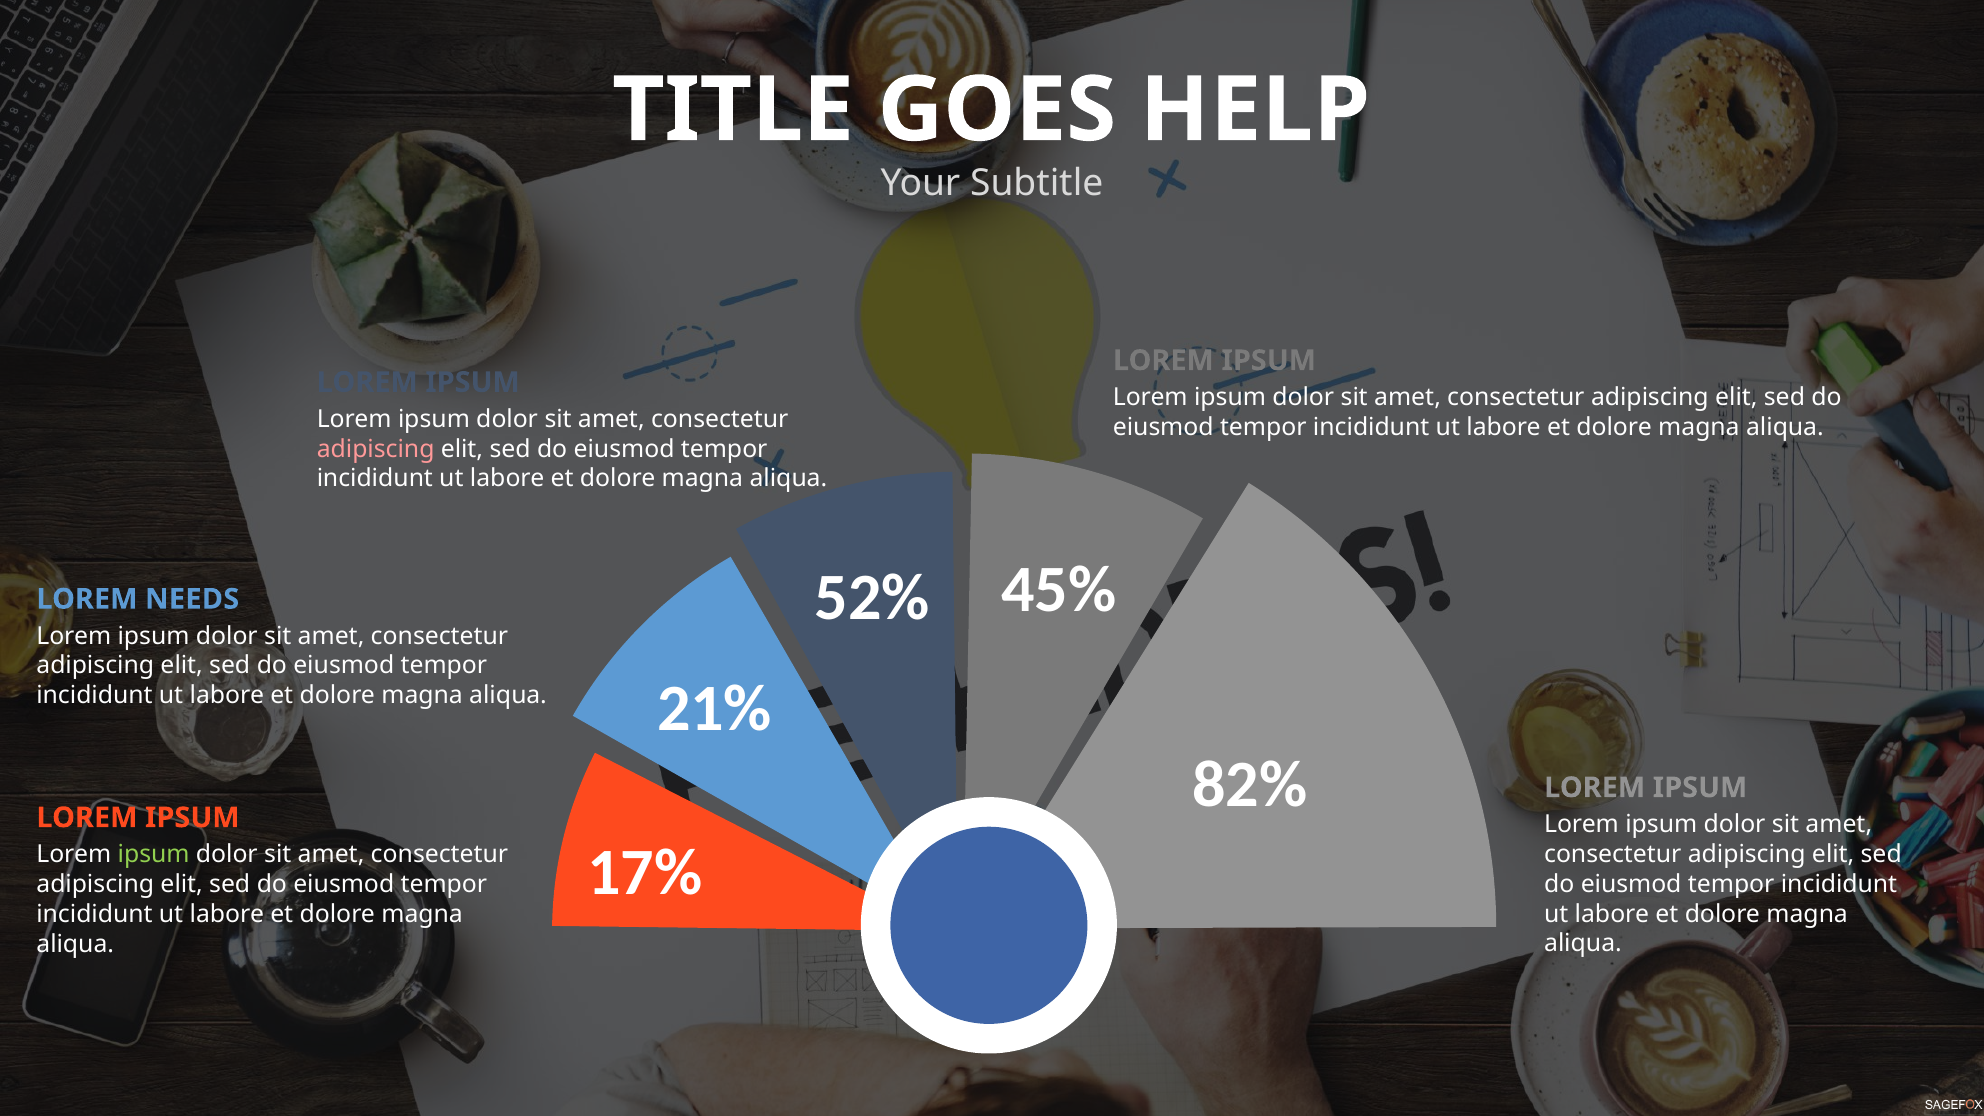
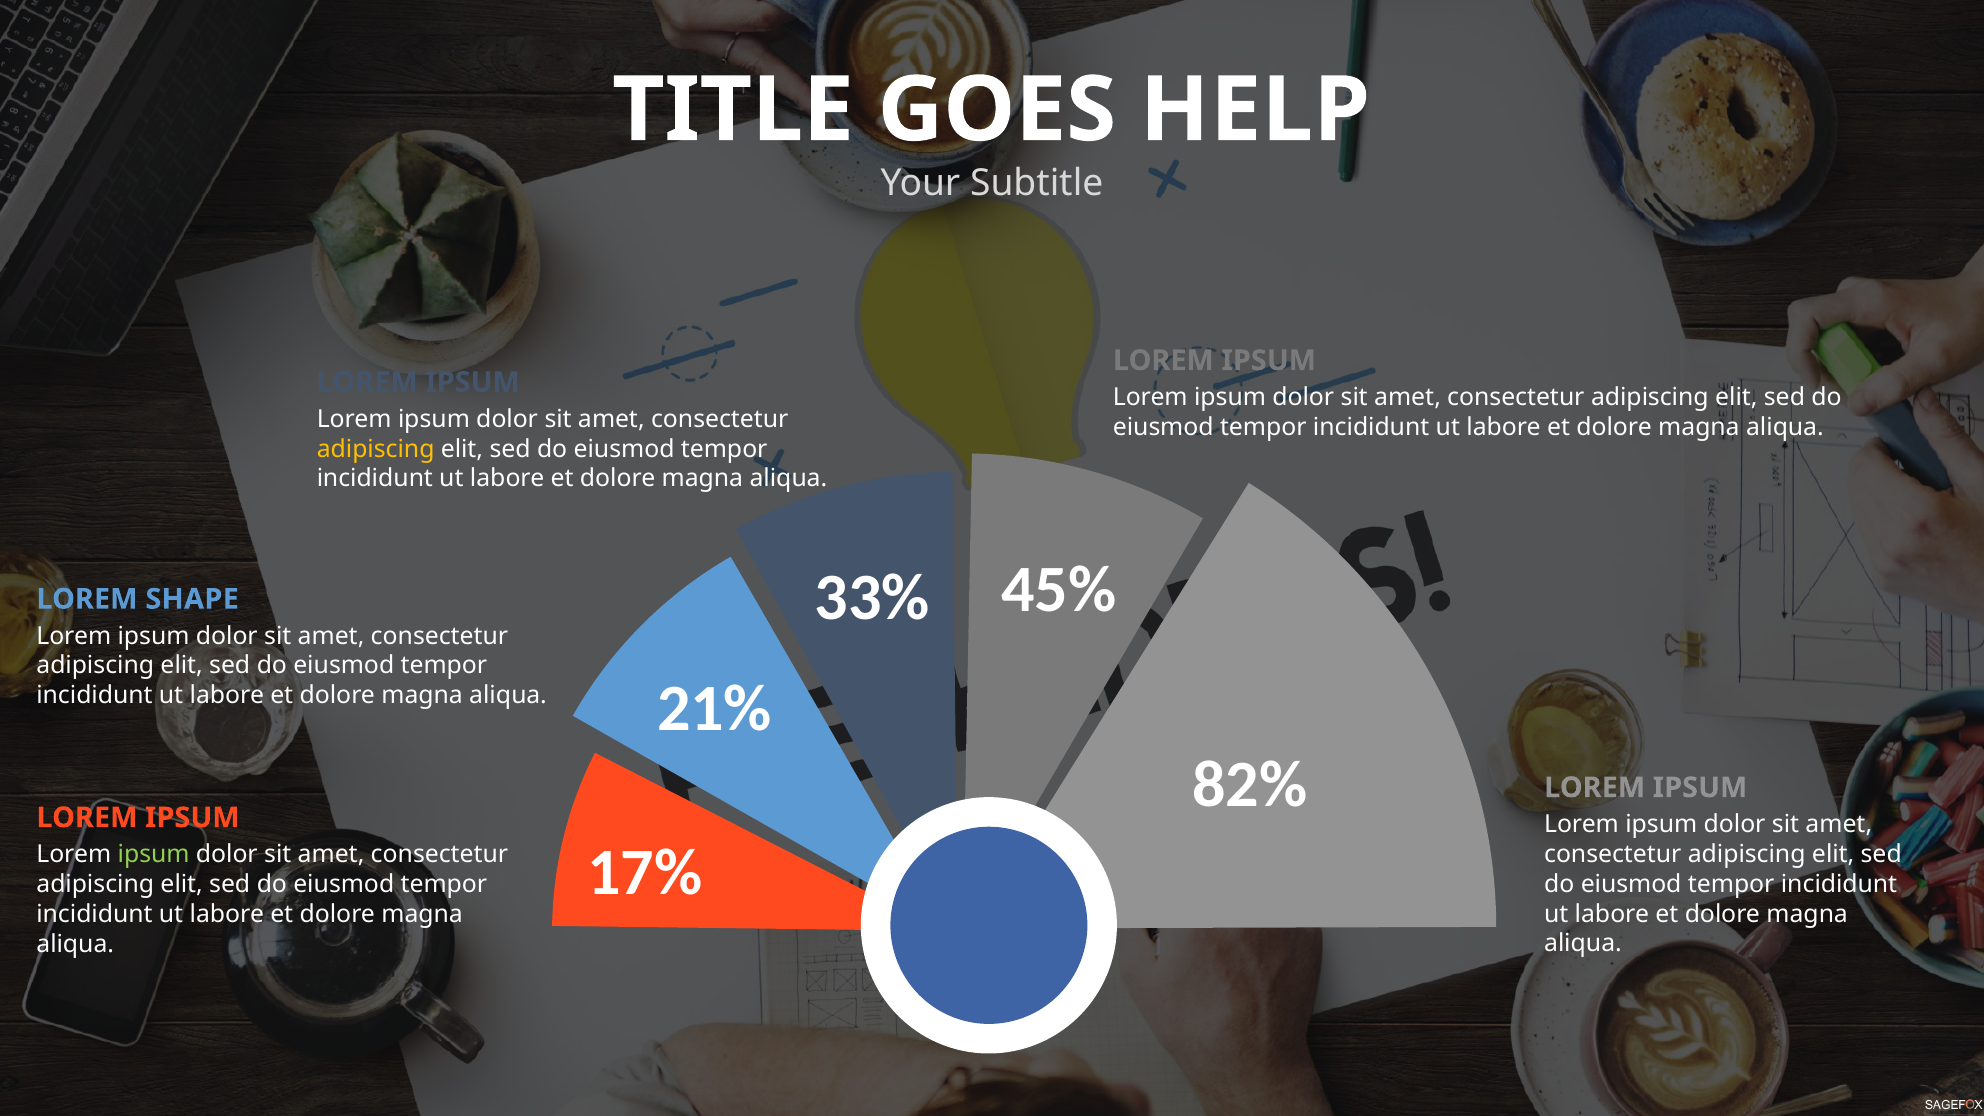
adipiscing colour: pink -> yellow (376, 449)
52%: 52% -> 33% (873, 597)
NEEDS: NEEDS -> SHAPE (192, 599)
